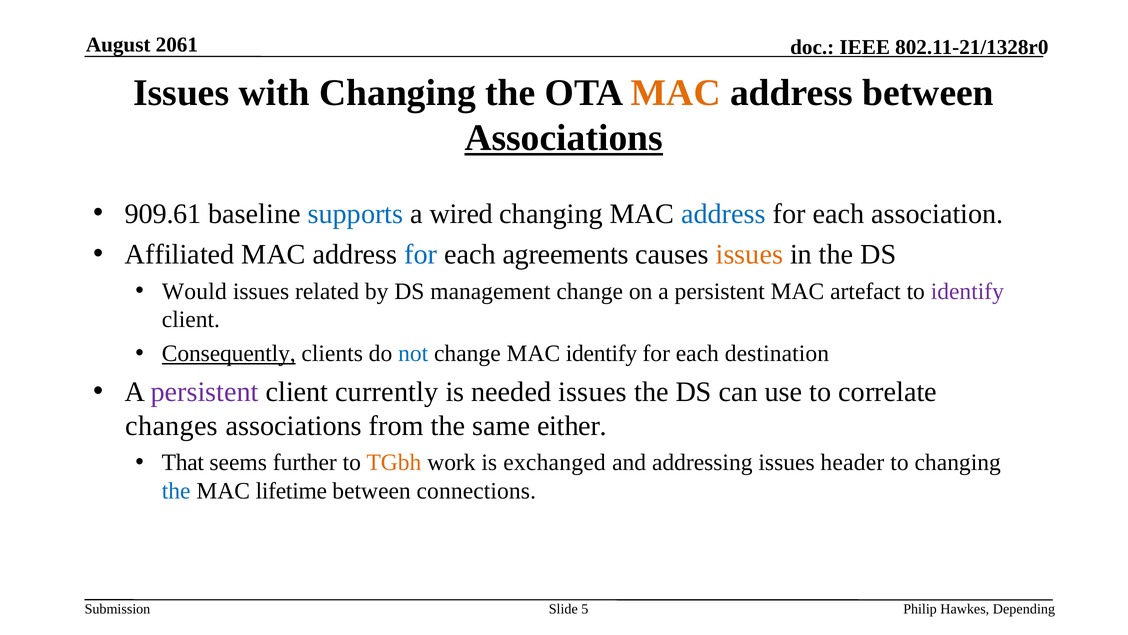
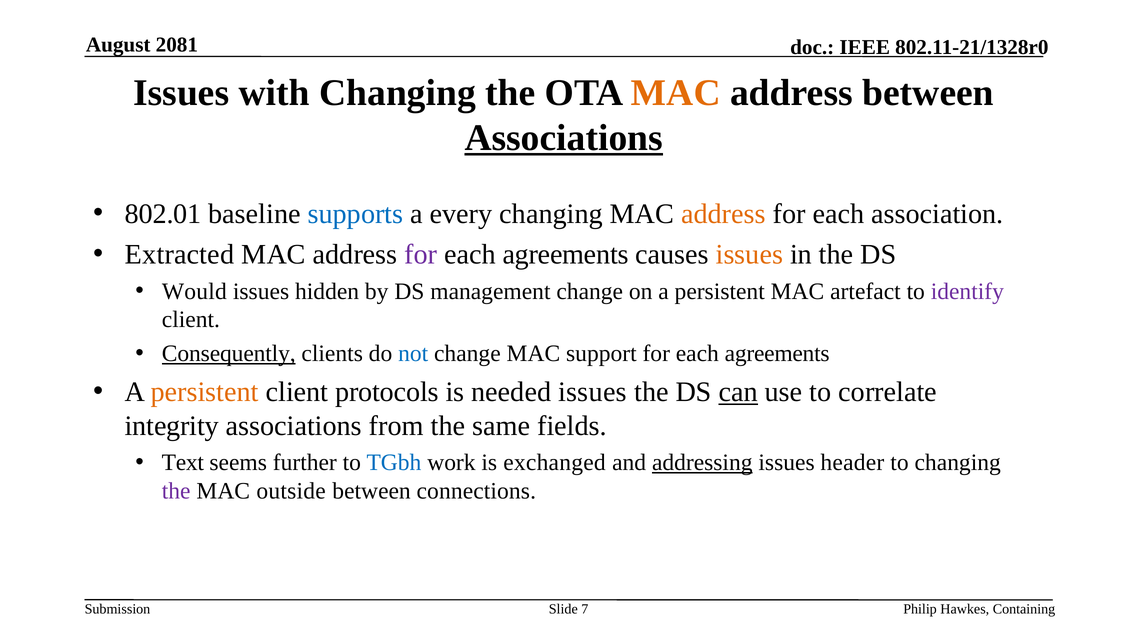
2061: 2061 -> 2081 (177, 45)
909.61: 909.61 -> 802.01 (163, 214)
wired: wired -> every (461, 214)
address colour: blue -> orange (723, 214)
Affiliated: Affiliated -> Extracted (180, 254)
for colour: blue -> purple (421, 254)
related: related -> hidden (327, 291)
MAC identify: identify -> support (601, 353)
destination: destination -> agreements (777, 353)
persistent colour: purple -> orange (205, 392)
currently: currently -> protocols (387, 392)
can underline: none -> present (738, 392)
changes: changes -> integrity (172, 426)
either: either -> fields (572, 426)
That: That -> Text (183, 462)
TGbh colour: orange -> blue (394, 462)
addressing underline: none -> present (702, 462)
the colour: blue -> purple (176, 490)
lifetime: lifetime -> outside (291, 490)
5: 5 -> 7 (585, 609)
Depending: Depending -> Containing (1024, 609)
